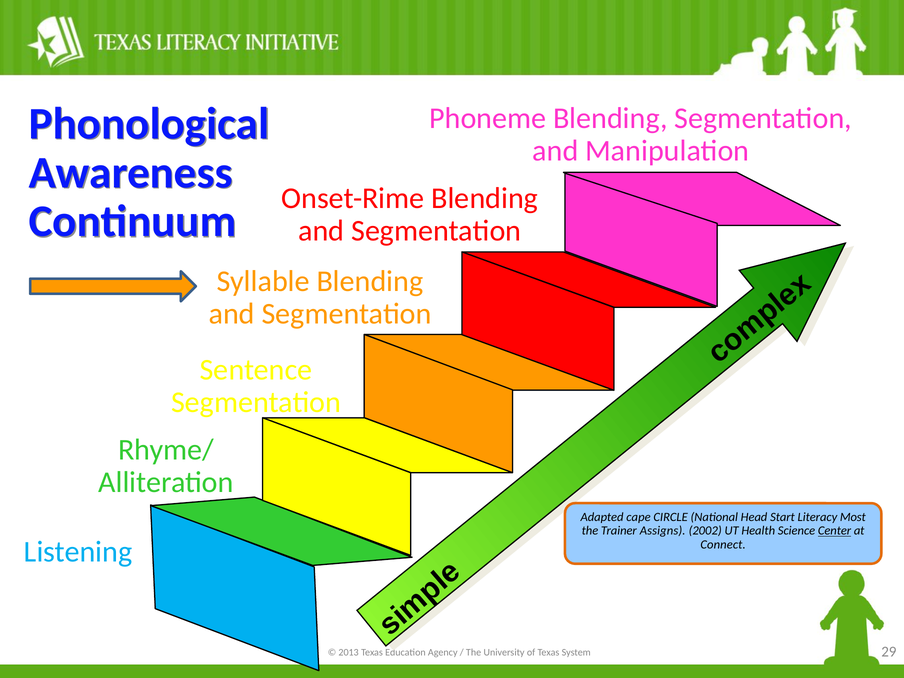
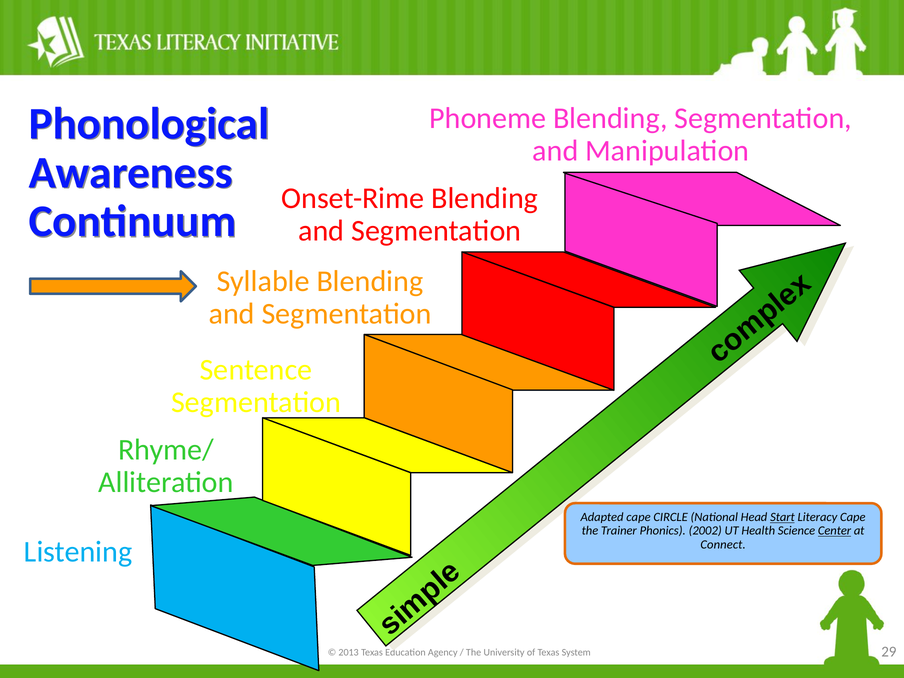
Start underline: none -> present (782, 517)
Literacy Most: Most -> Cape (853, 517)
Assigns: Assigns -> Phonics (663, 531)
